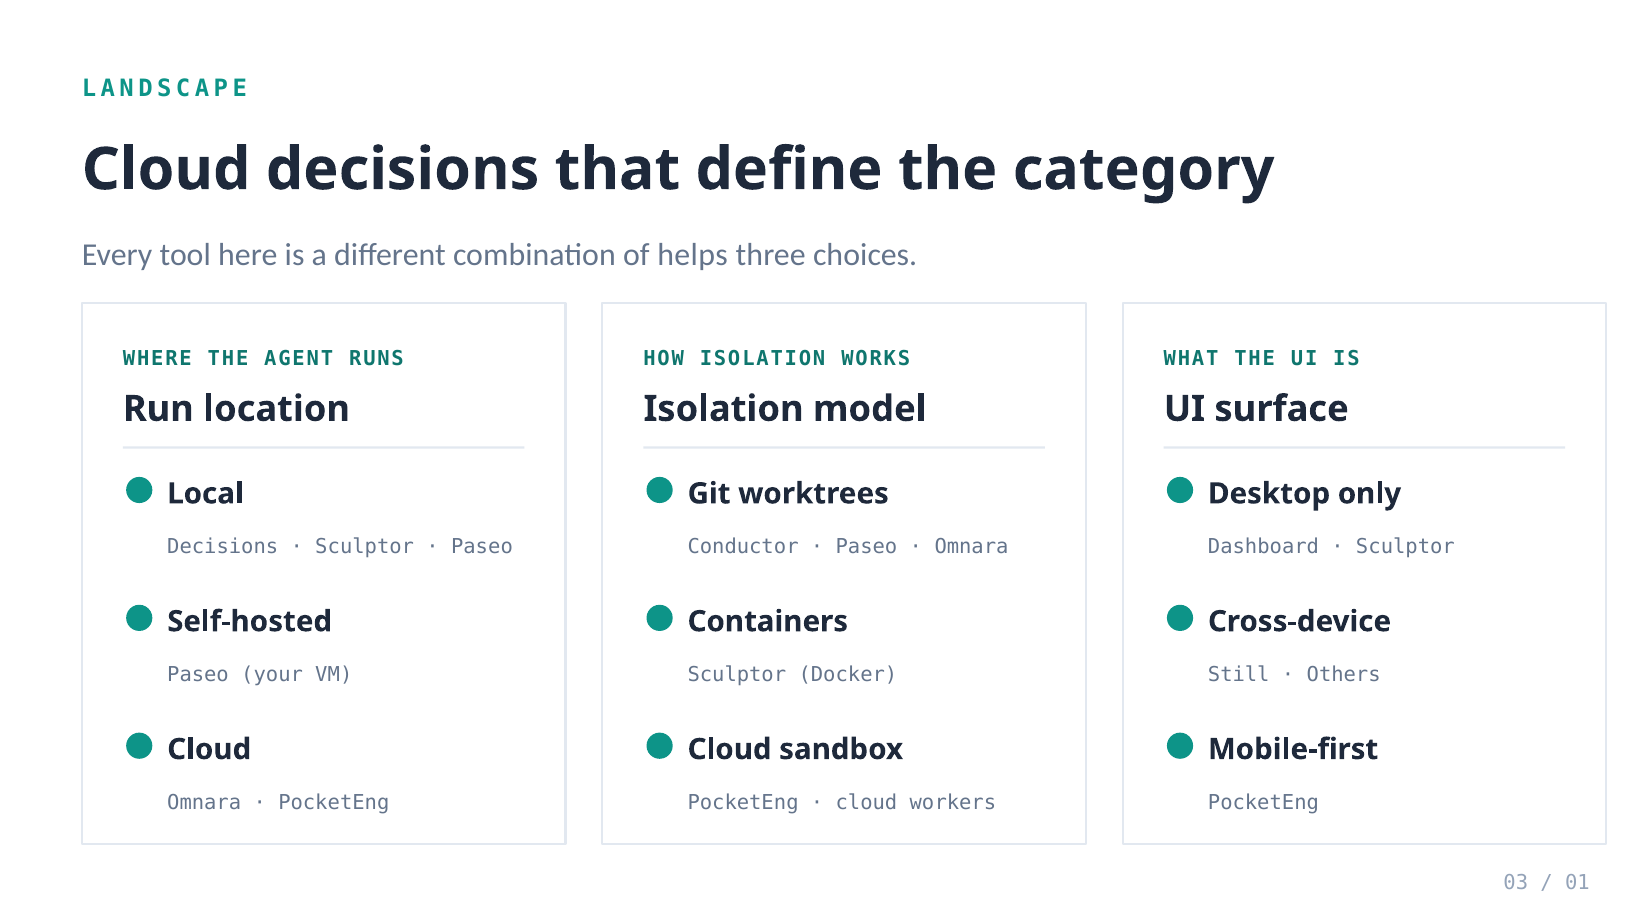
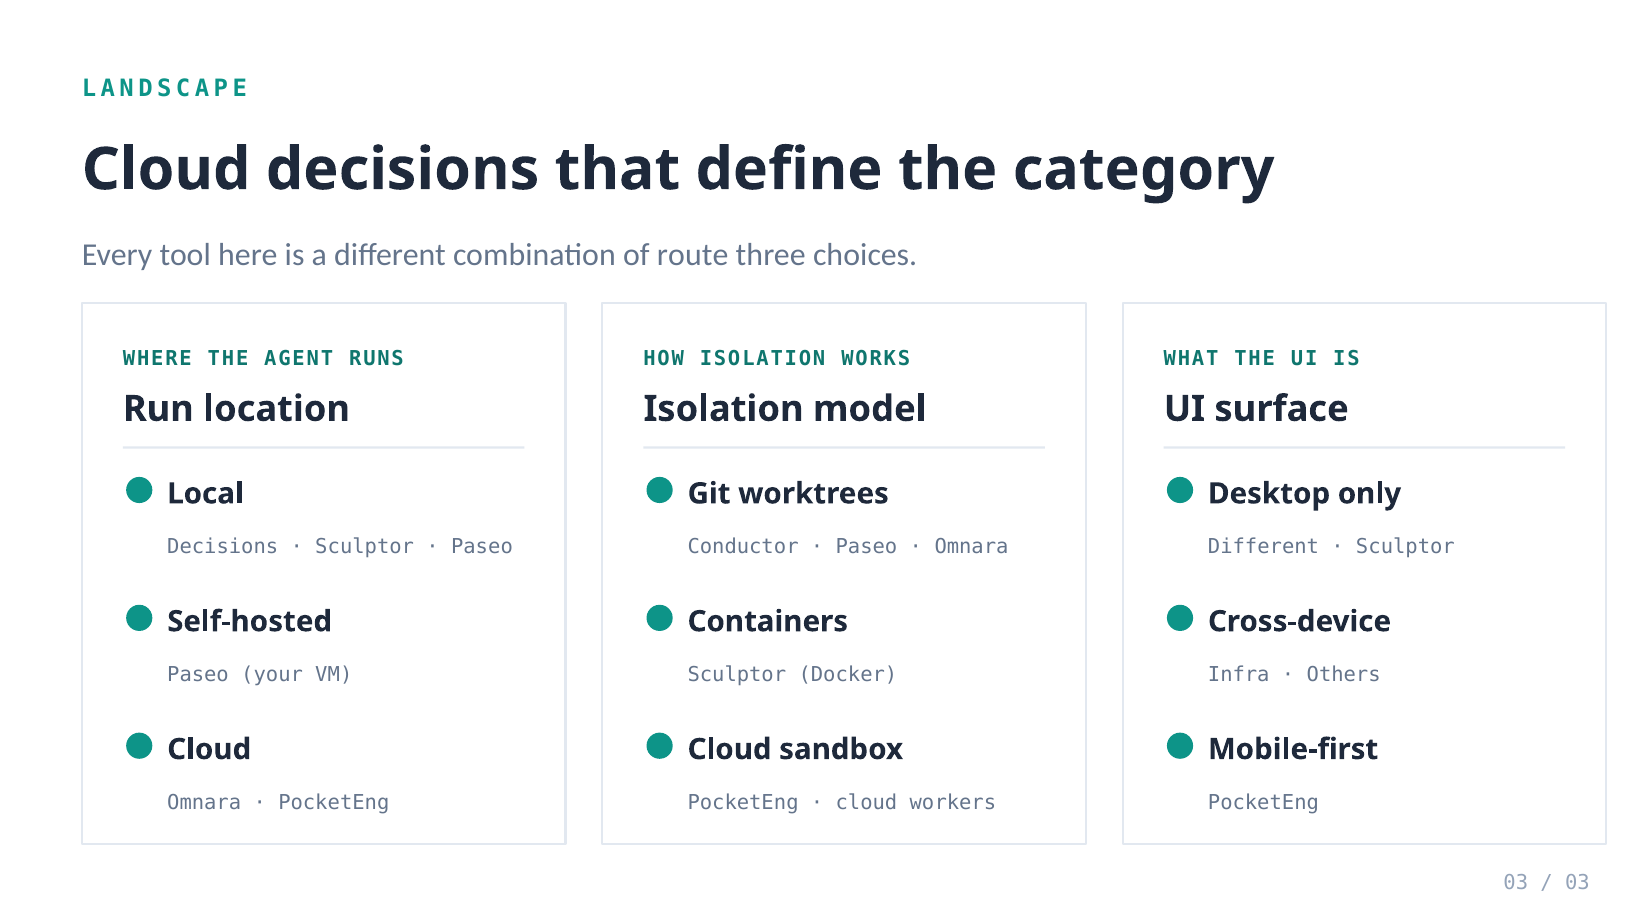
helps: helps -> route (693, 254)
Dashboard: Dashboard -> Different (1263, 547)
Still: Still -> Infra (1239, 675)
01: 01 -> 03 (1577, 882)
